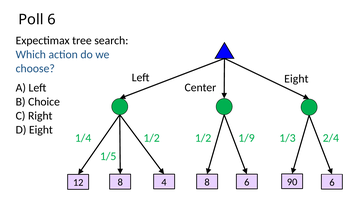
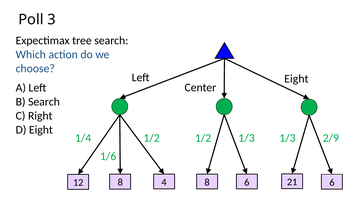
Poll 6: 6 -> 3 (52, 20)
B Choice: Choice -> Search (44, 102)
1/2 1/9: 1/9 -> 1/3 (247, 138)
2/4: 2/4 -> 2/9 (331, 138)
1/5: 1/5 -> 1/6 (108, 156)
90: 90 -> 21 (292, 182)
